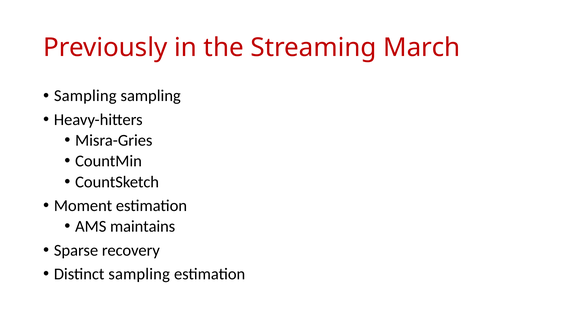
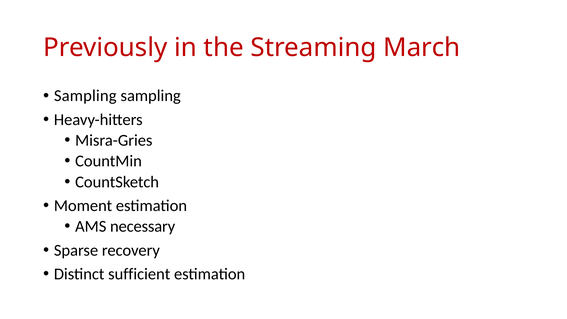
maintains: maintains -> necessary (143, 226)
Distinct sampling: sampling -> sufficient (139, 274)
